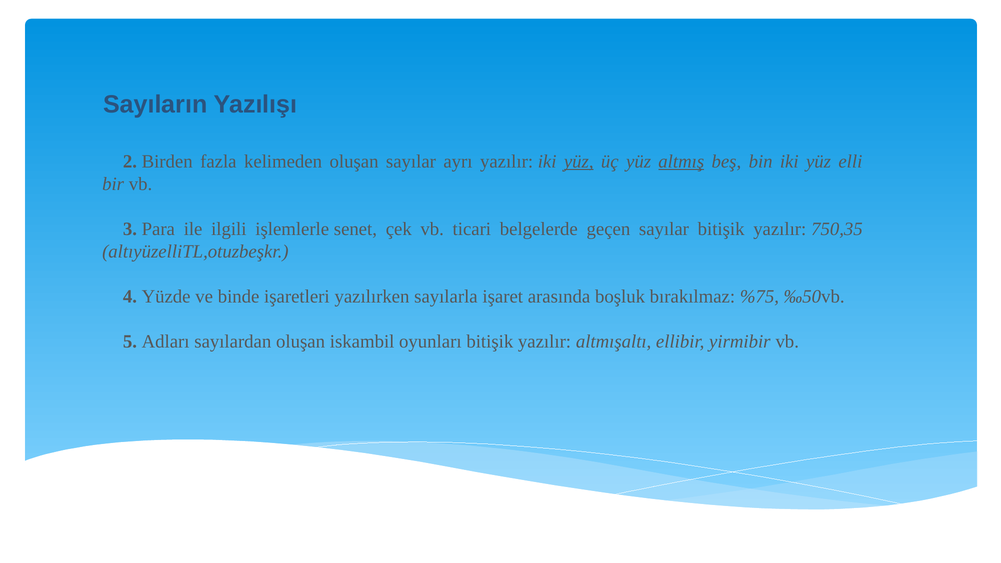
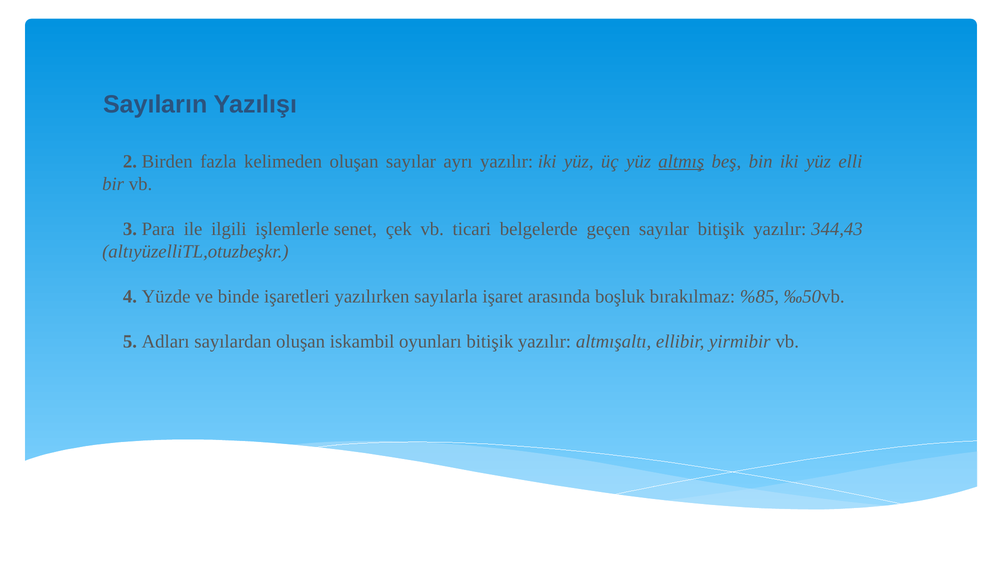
yüz underline: present -> none (579, 161)
750,35: 750,35 -> 344,43 (837, 229)
%75: %75 -> %85 (759, 297)
